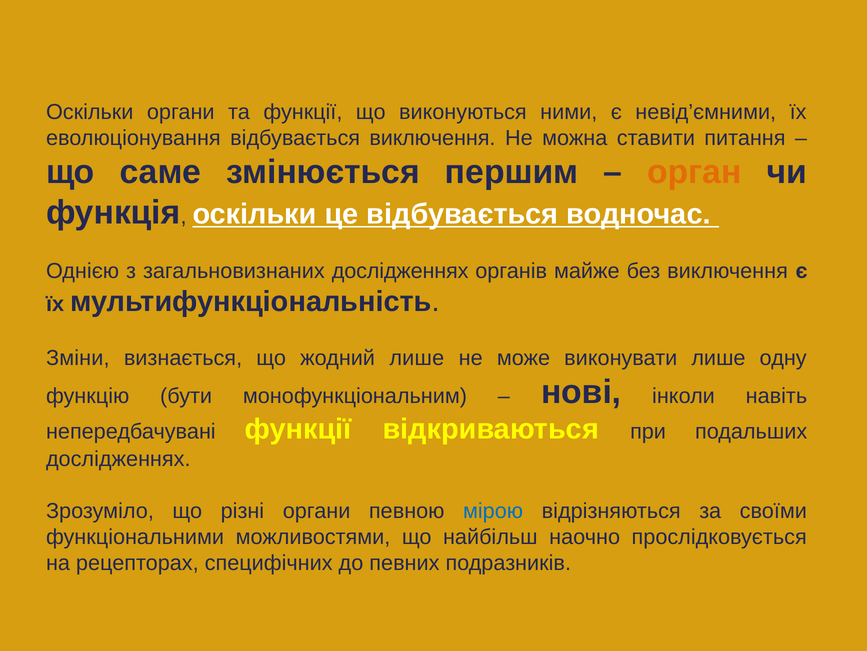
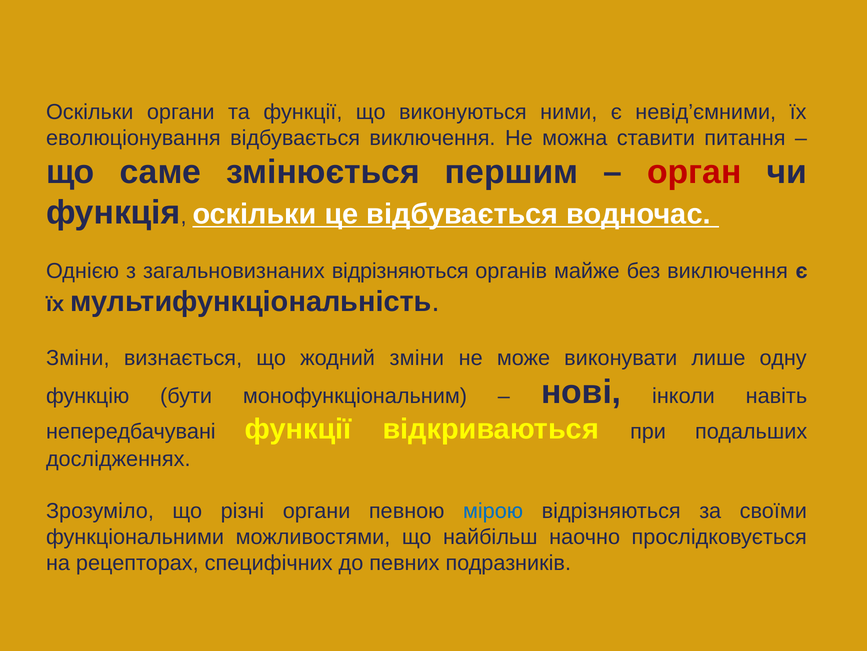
орган colour: orange -> red (694, 172)
загальновизнаних дослідженнях: дослідженнях -> відрізняються (400, 271)
жодний лише: лише -> зміни (417, 357)
